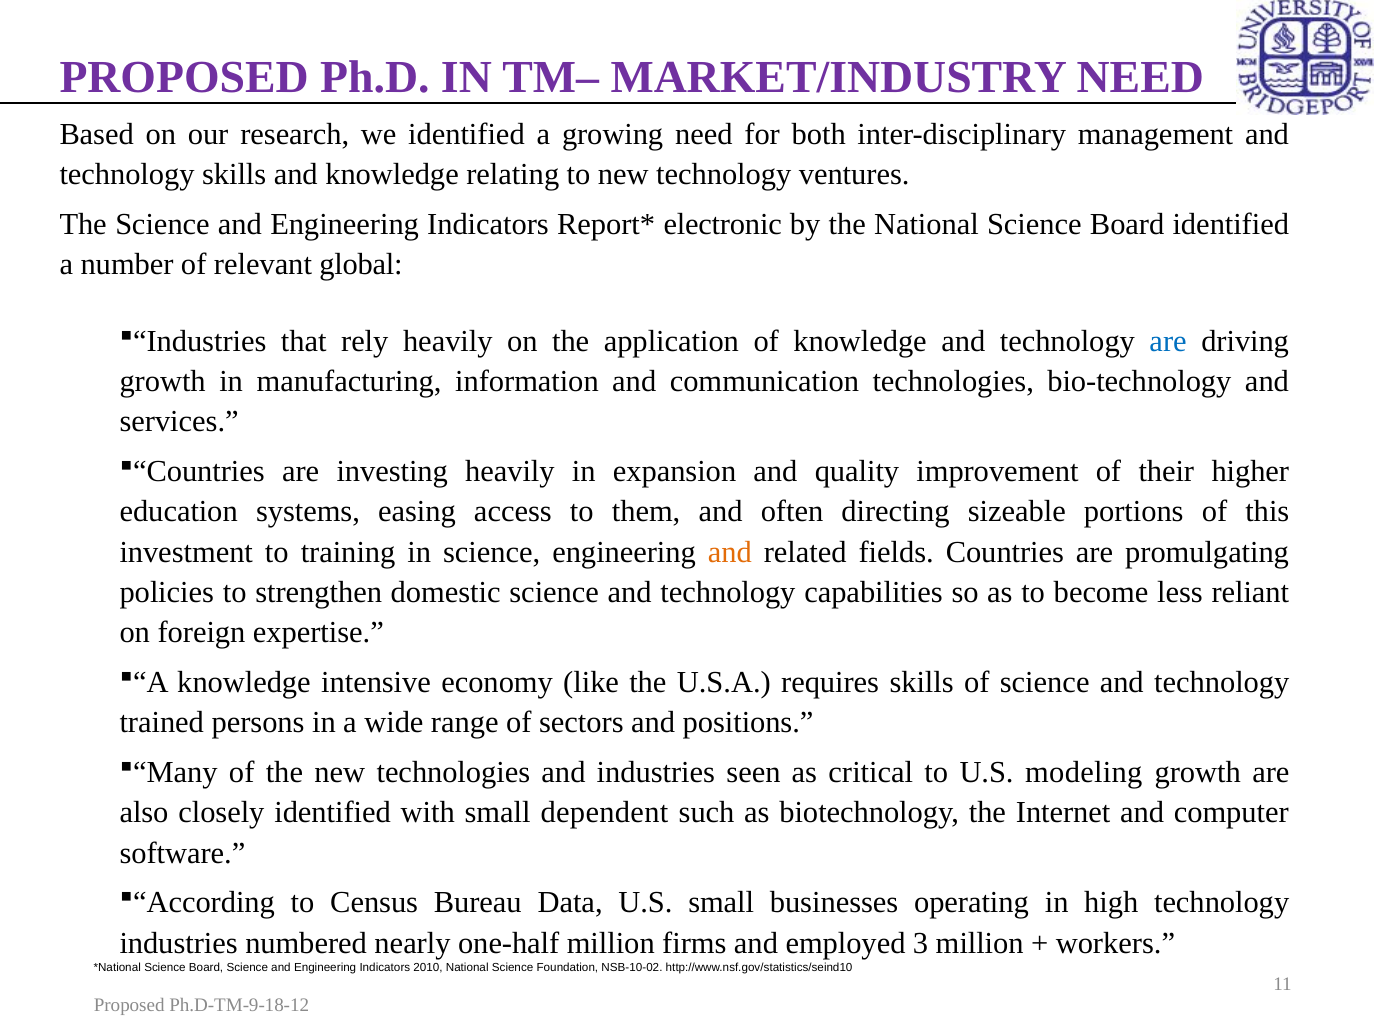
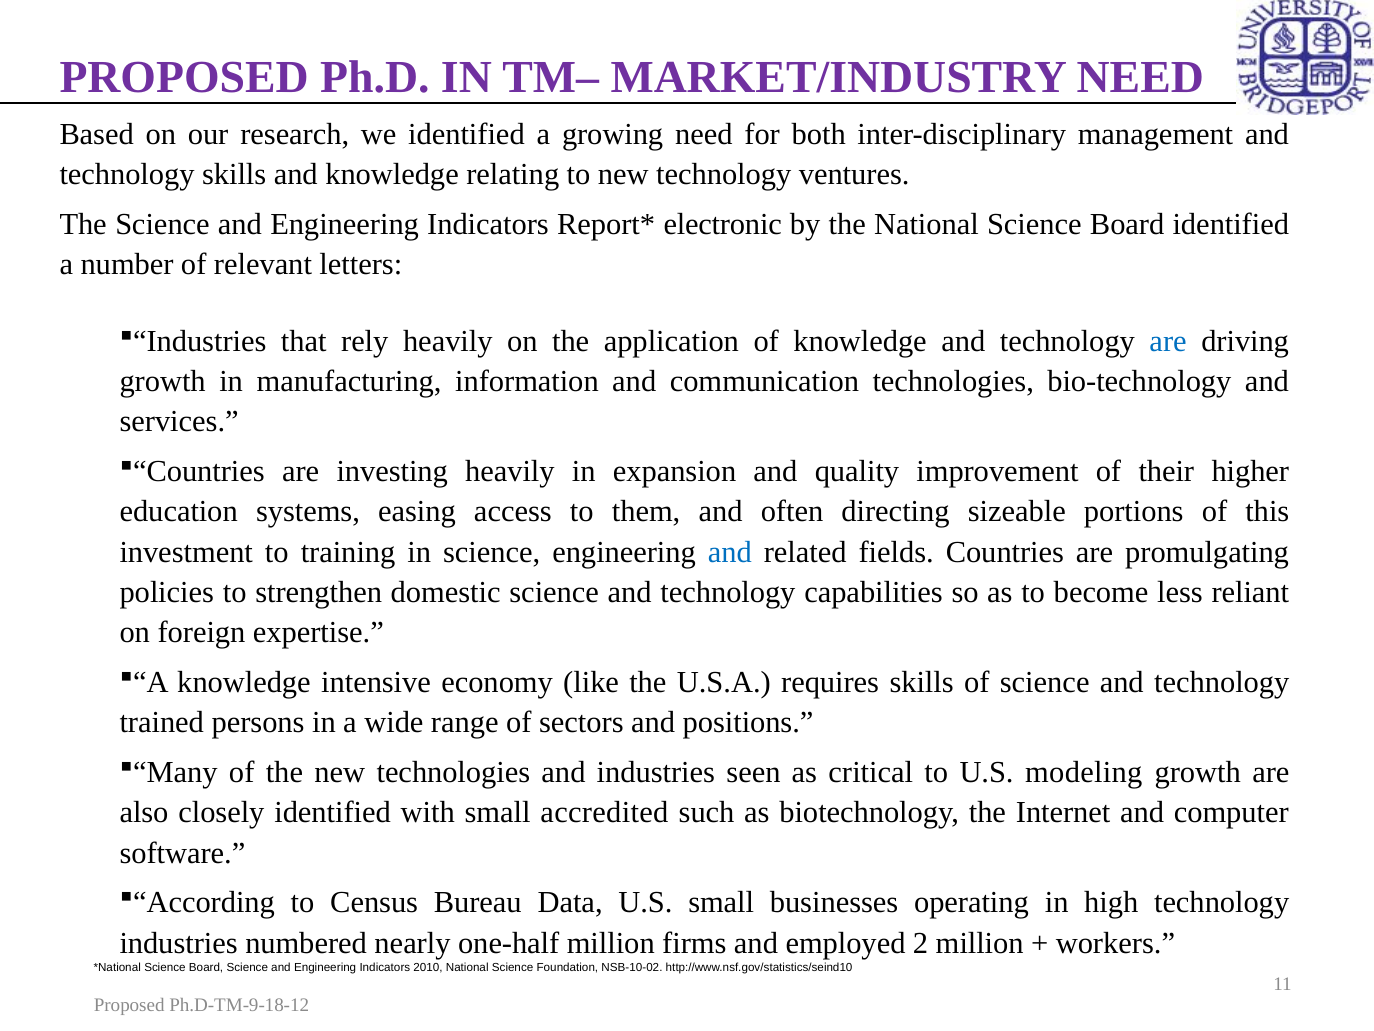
global: global -> letters (361, 264)
and colour: orange -> blue (730, 552)
dependent: dependent -> accredited (604, 812)
3: 3 -> 2 (921, 943)
